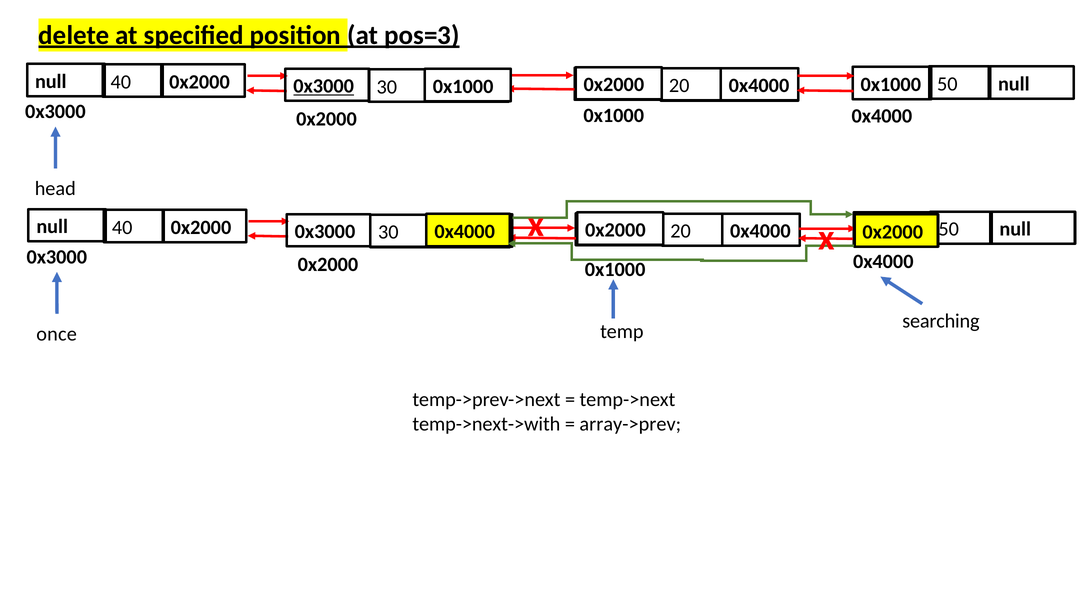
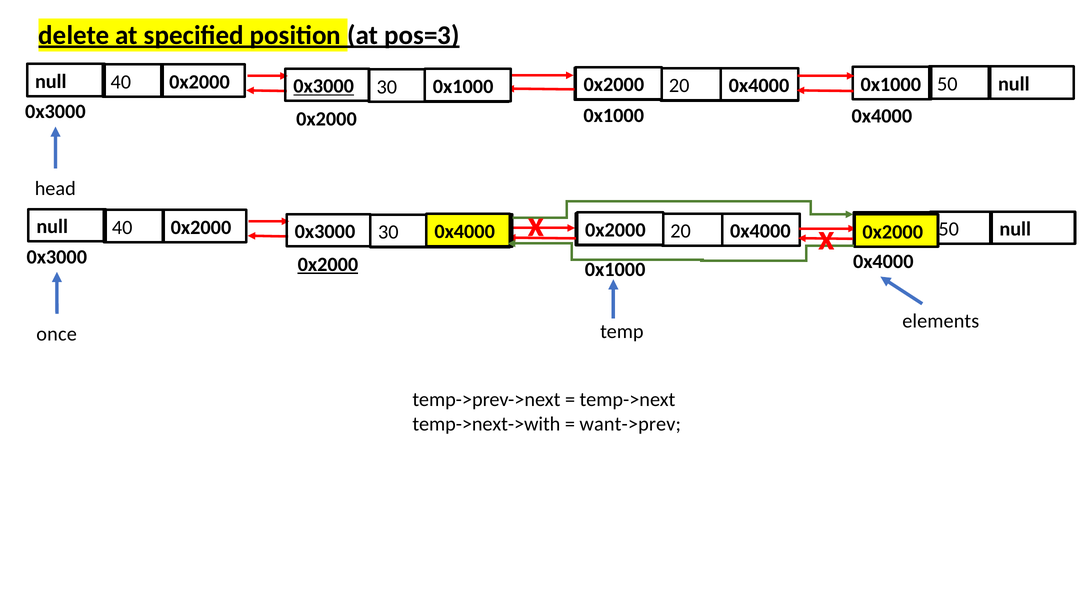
0x2000 underline: none -> present (328, 264)
searching: searching -> elements (941, 321)
array->prev: array->prev -> want->prev (630, 424)
